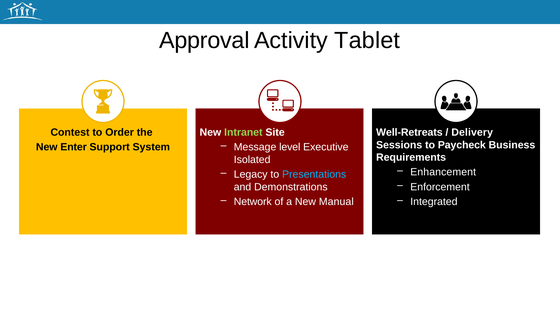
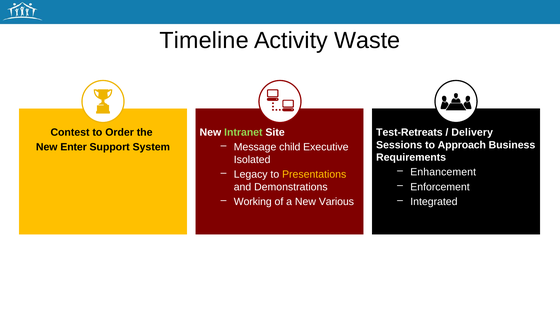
Approval: Approval -> Timeline (204, 40)
Tablet: Tablet -> Waste (367, 40)
Well-Retreats: Well-Retreats -> Test-Retreats (409, 132)
Paycheck: Paycheck -> Approach (462, 145)
level: level -> child (290, 147)
Presentations colour: light blue -> yellow (314, 174)
Network: Network -> Working (253, 202)
Manual: Manual -> Various (336, 202)
